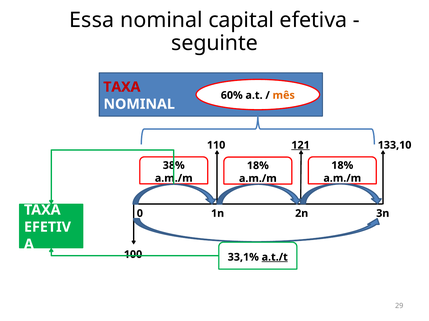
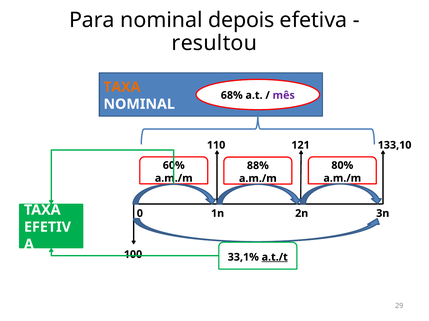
Essa: Essa -> Para (92, 20)
capital: capital -> depois (241, 20)
seguinte: seguinte -> resultou (214, 43)
TAXA colour: red -> orange (122, 87)
60%: 60% -> 68% (232, 96)
mês colour: orange -> purple (284, 96)
121 underline: present -> none (301, 145)
38%: 38% -> 60% (174, 166)
18%: 18% -> 80% (342, 166)
18%: 18% -> 88% (258, 166)
